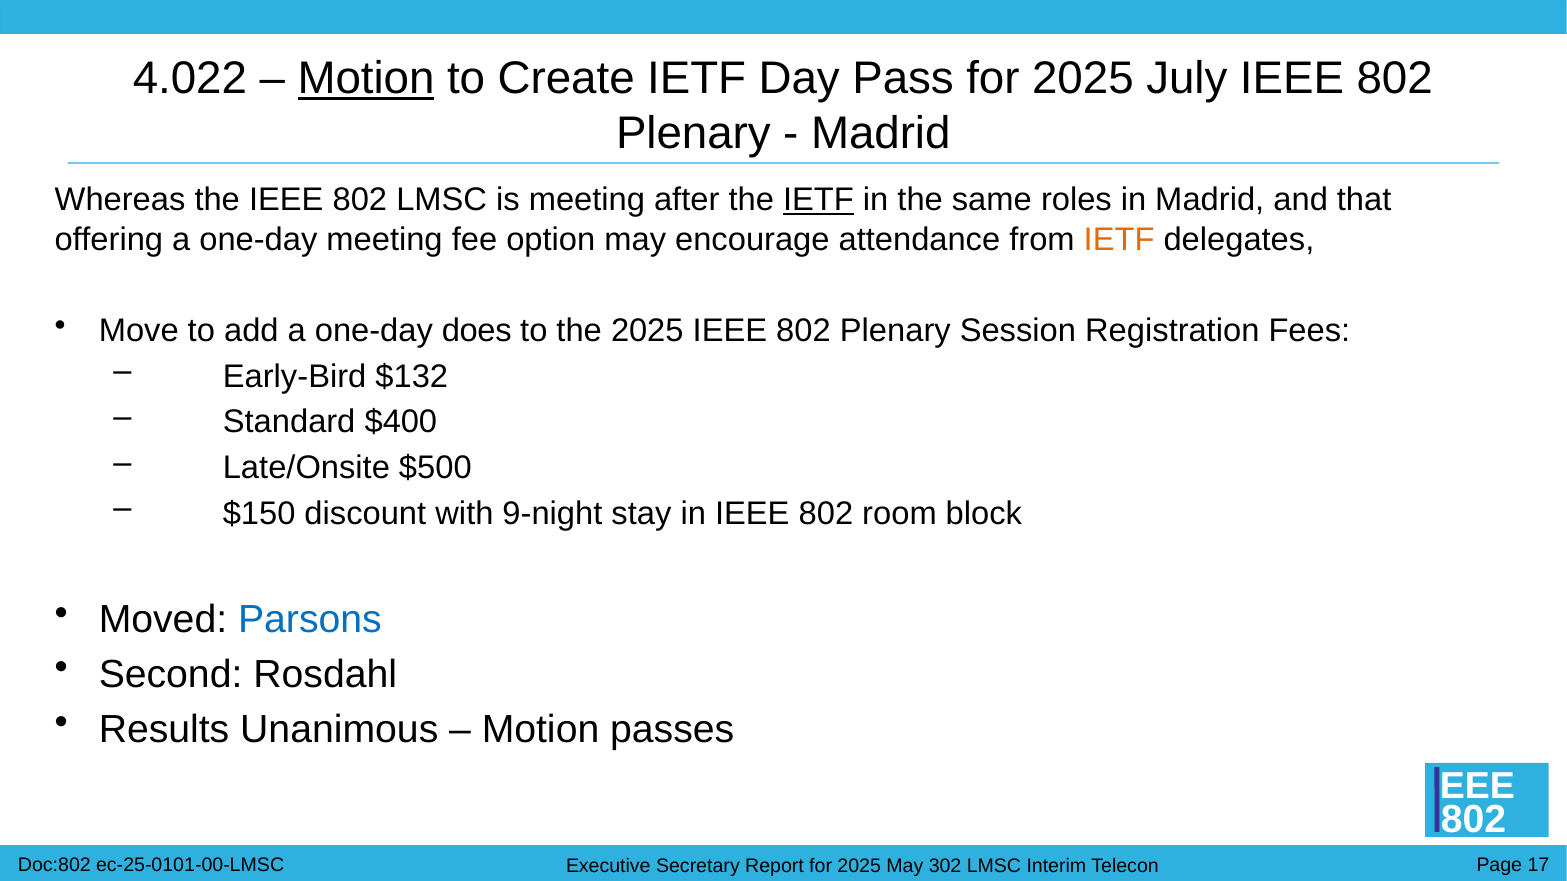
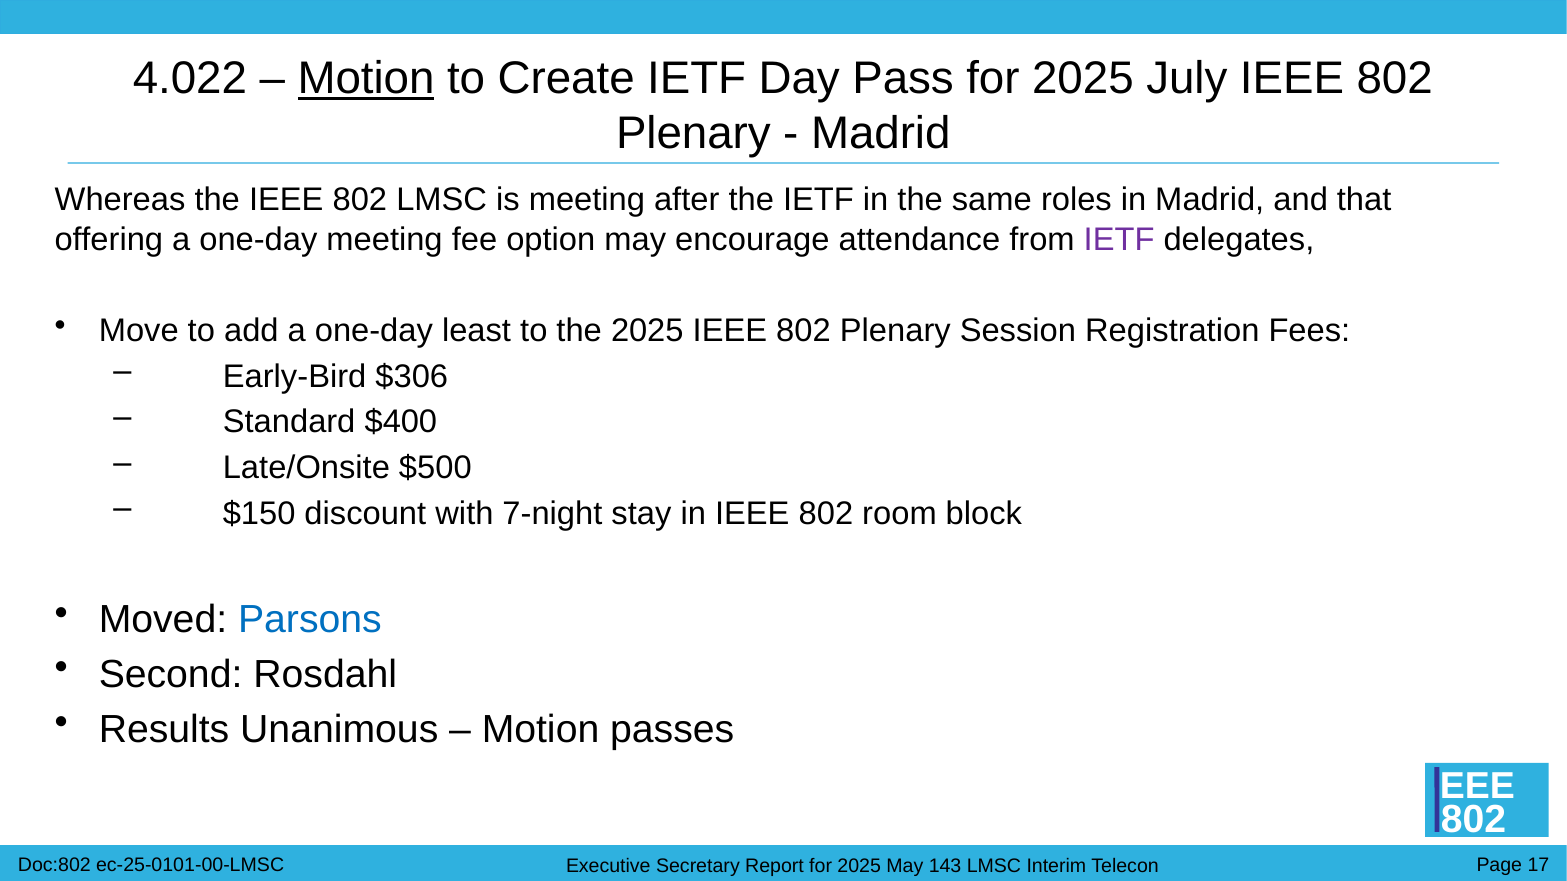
IETF underline: present -> none (818, 200)
IETF colour: orange -> purple (1119, 239)
does: does -> least (477, 331)
$132: $132 -> $306 (412, 376)
9-night: 9-night -> 7-night (552, 514)
302: 302 -> 143 (945, 866)
